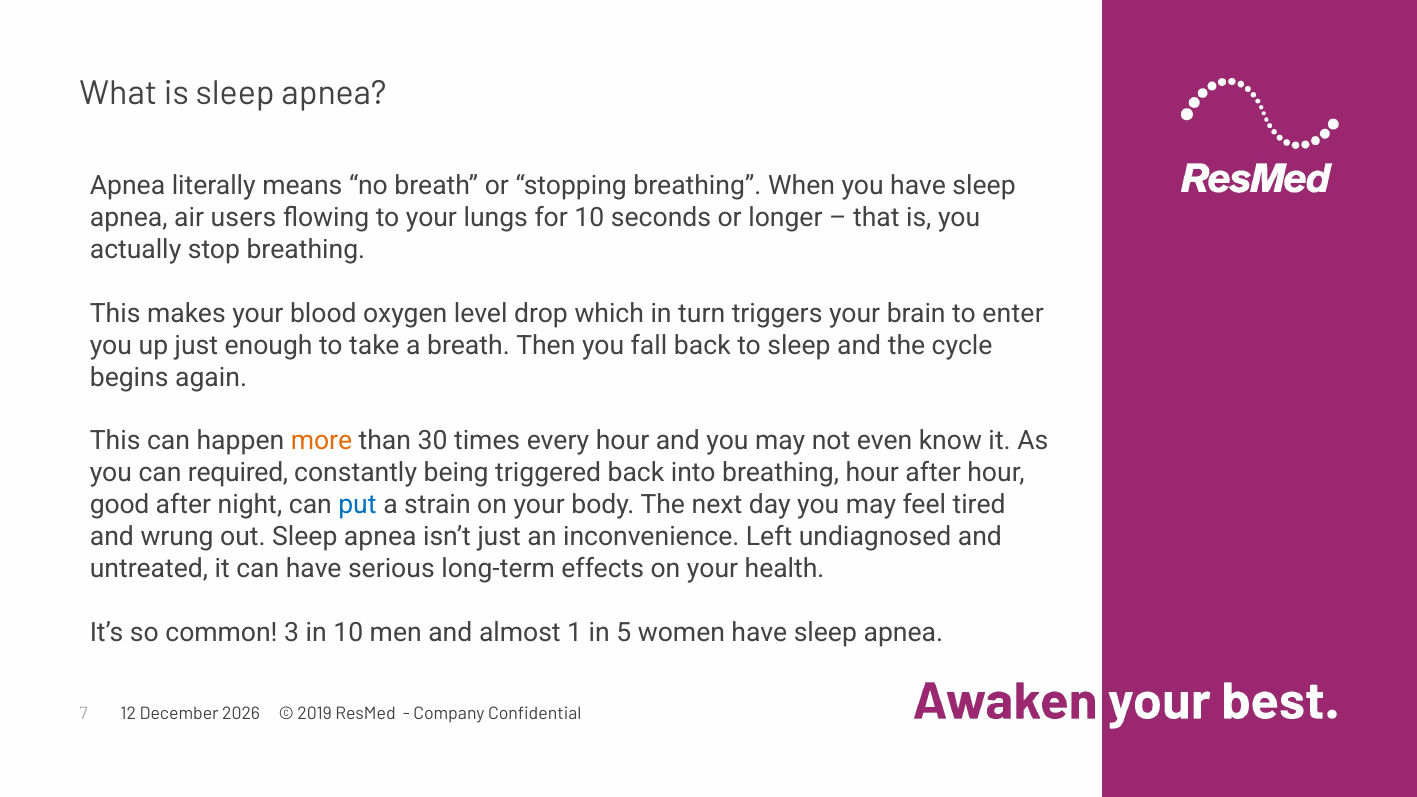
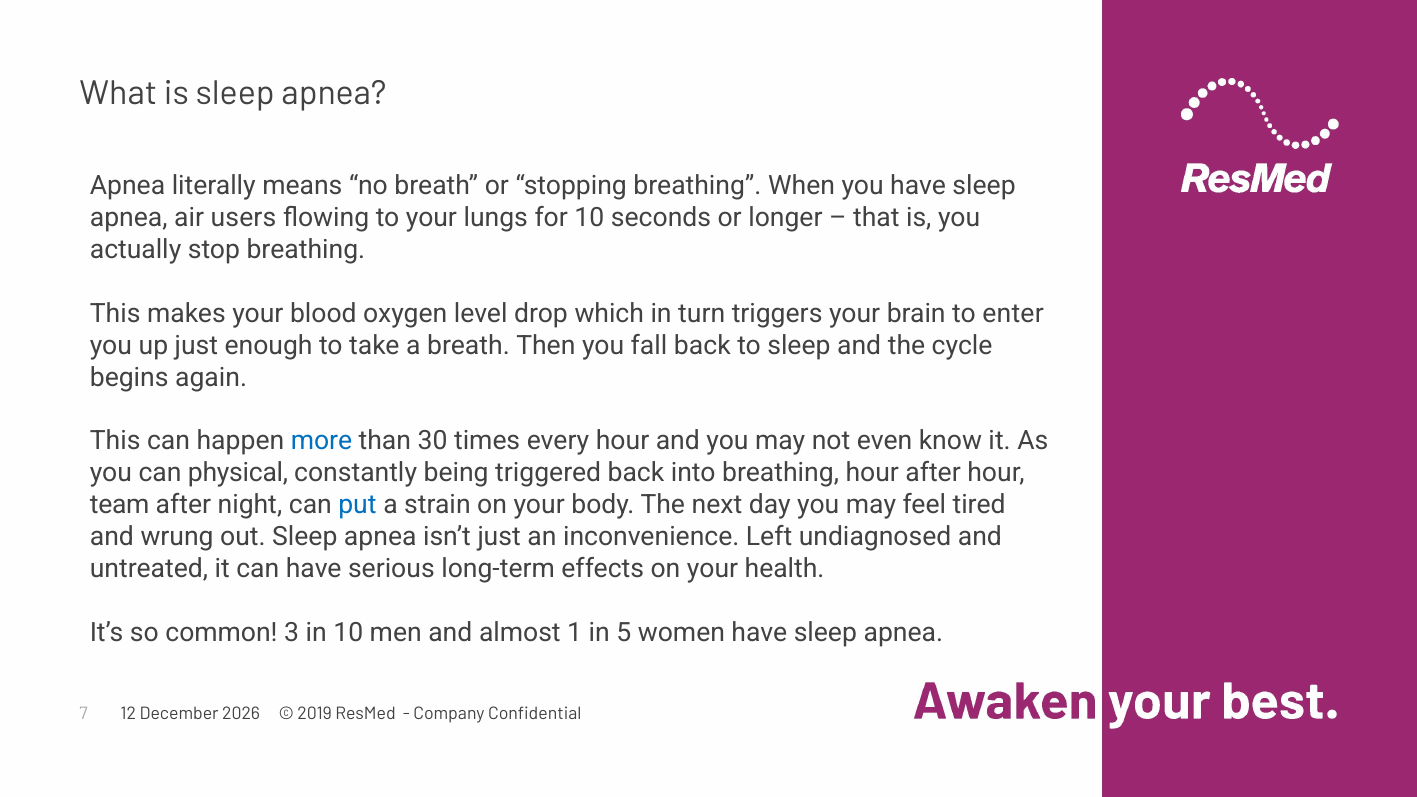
more colour: orange -> blue (321, 441)
required: required -> physical (238, 473)
good: good -> team (120, 505)
